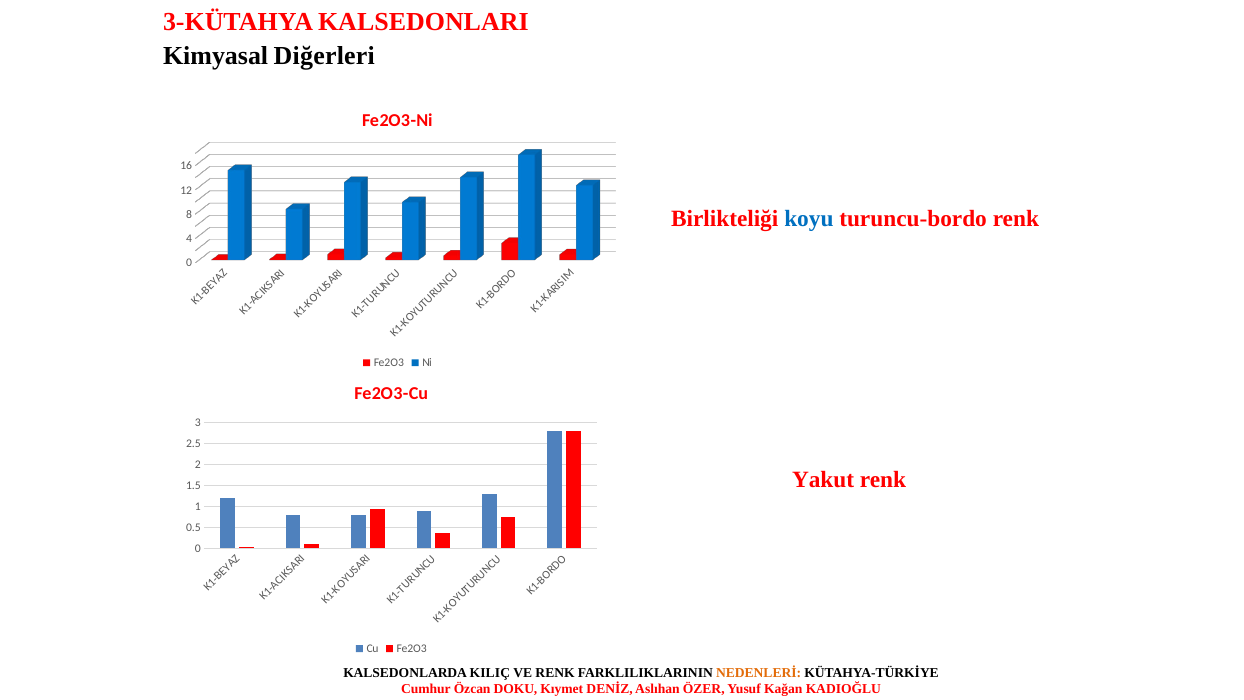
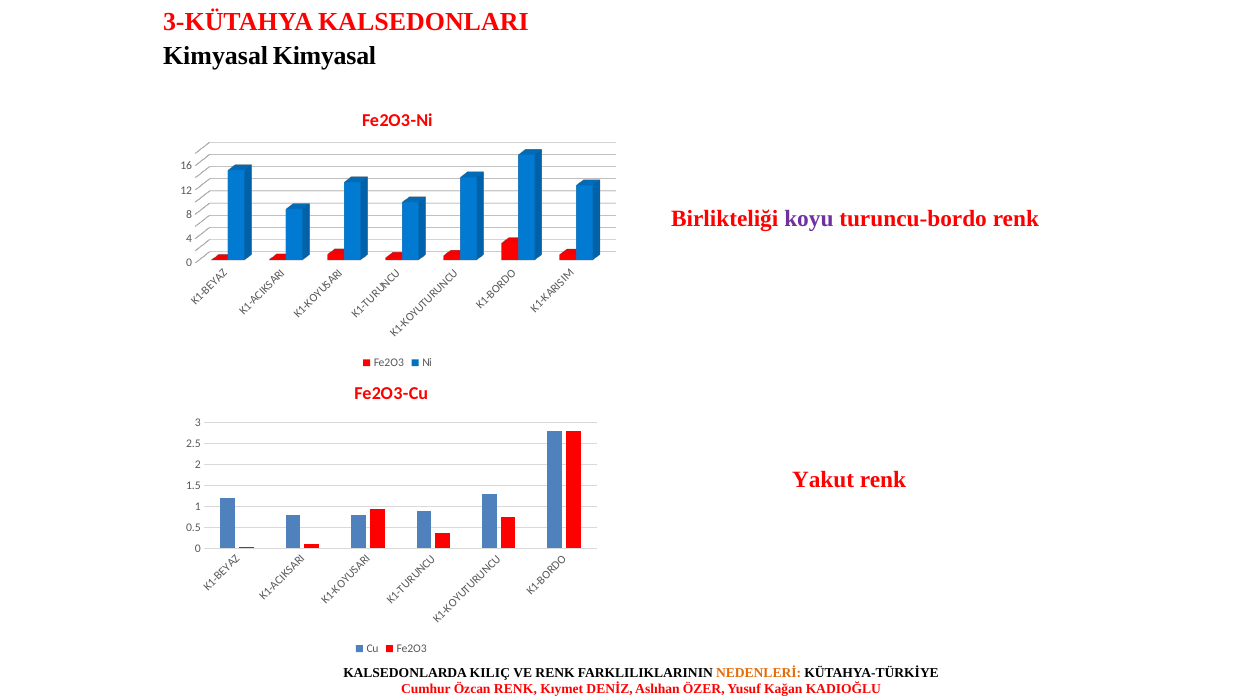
Kimyasal Diğerleri: Diğerleri -> Kimyasal (325, 56)
koyu colour: blue -> purple (809, 219)
Özcan DOKU: DOKU -> RENK (515, 689)
